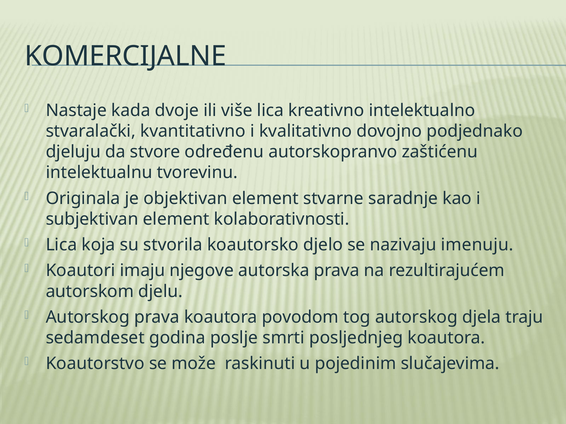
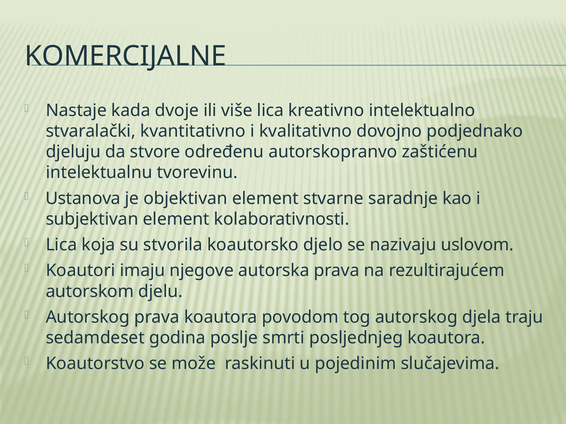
Originala: Originala -> Ustanova (83, 199)
imenuju: imenuju -> uslovom (477, 245)
